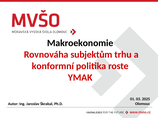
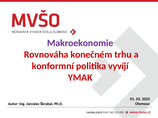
Makroekonomie colour: black -> purple (80, 43)
subjektům: subjektům -> konečném (91, 55)
roste: roste -> vyvíjí (118, 66)
